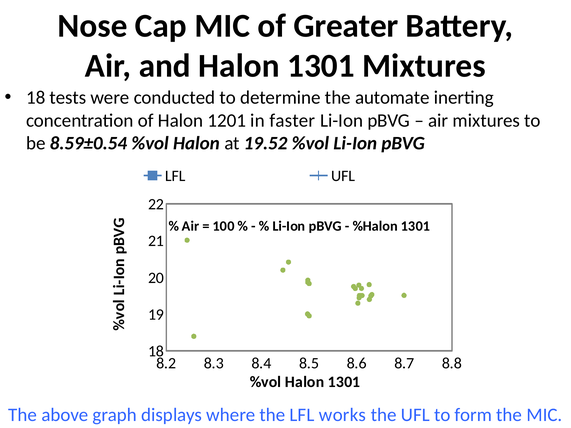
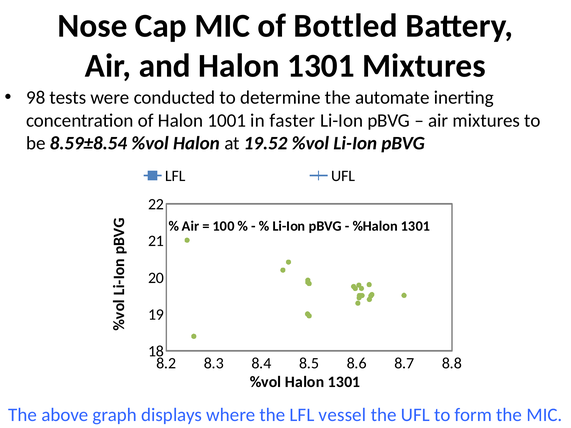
Greater: Greater -> Bottled (346, 26)
18: 18 -> 98 (36, 98)
1201: 1201 -> 1001 (227, 121)
8.59±0.54: 8.59±0.54 -> 8.59±8.54 (88, 143)
works: works -> vessel (342, 415)
